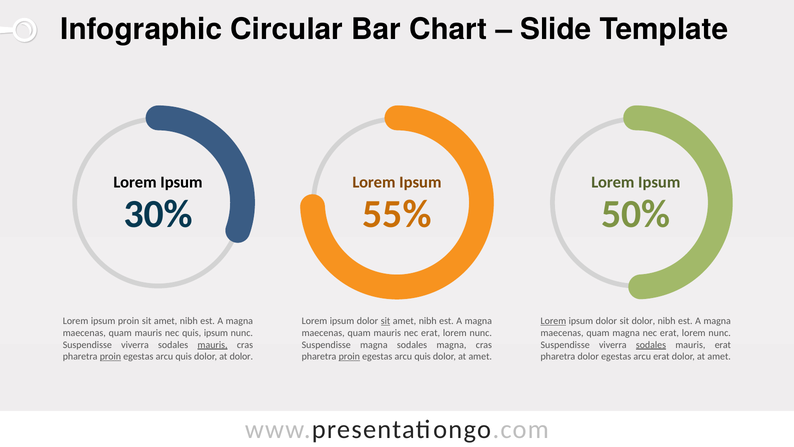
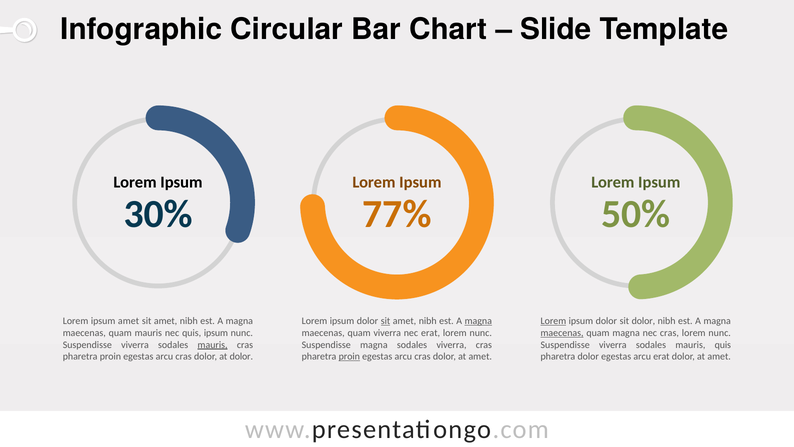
55%: 55% -> 77% (397, 214)
ipsum proin: proin -> amet (129, 321)
magna underline: none -> present (478, 321)
mauris: mauris -> viverra (387, 333)
maecenas underline: none -> present (562, 333)
magna nec erat: erat -> cras (669, 333)
sodales magna: magna -> viverra (452, 344)
sodales underline: present -> none (651, 344)
mauris erat: erat -> quis (723, 344)
proin underline: present -> none (110, 356)
quis: quis -> cras (184, 356)
quis: quis -> cras (423, 356)
